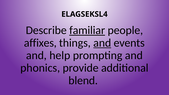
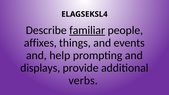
and underline: present -> none (102, 43)
phonics: phonics -> displays (40, 68)
blend: blend -> verbs (83, 80)
